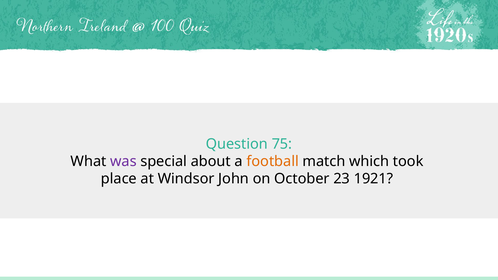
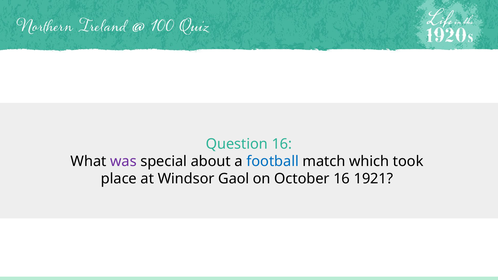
Question 75: 75 -> 16 (282, 144)
football colour: orange -> blue (273, 161)
John: John -> Gaol (234, 179)
October 23: 23 -> 16 (342, 179)
